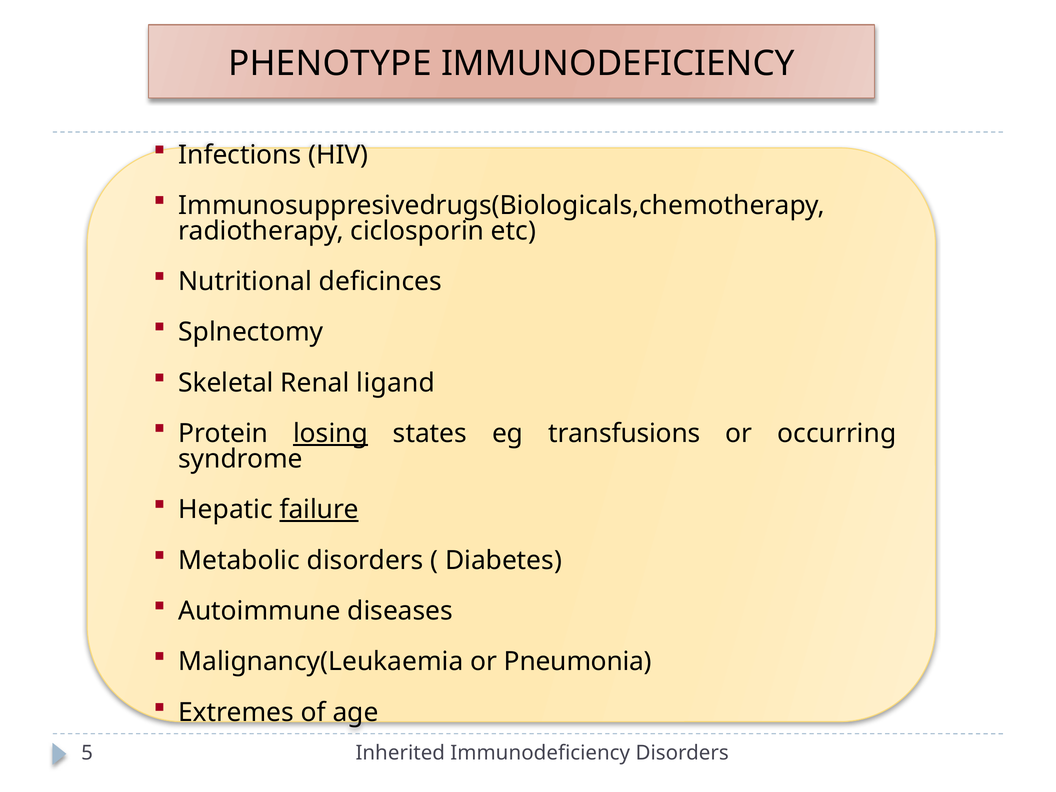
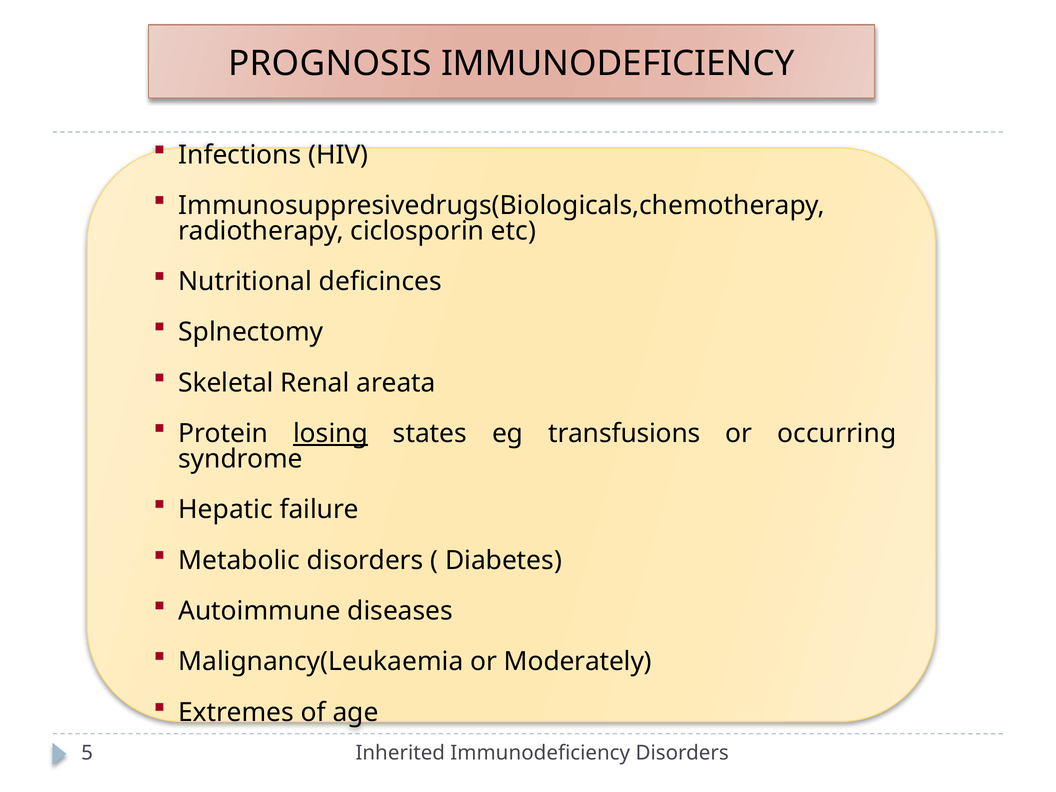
PHENOTYPE: PHENOTYPE -> PROGNOSIS (330, 64)
ligand: ligand -> areata (396, 383)
failure underline: present -> none (319, 510)
Pneumonia: Pneumonia -> Moderately (578, 662)
